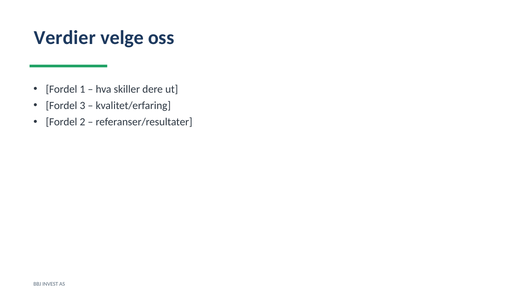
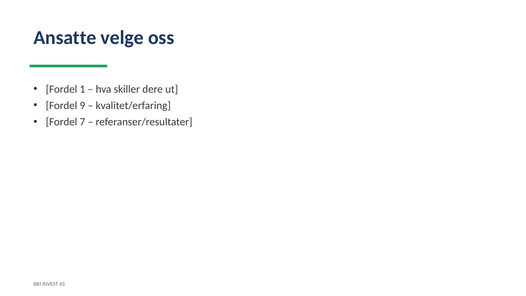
Verdier: Verdier -> Ansatte (65, 38)
3: 3 -> 9 (82, 106)
2: 2 -> 7 (82, 122)
